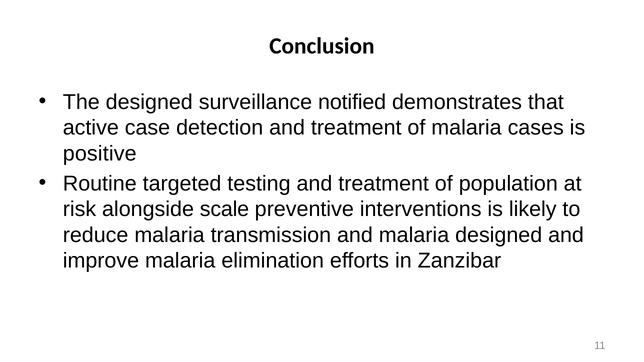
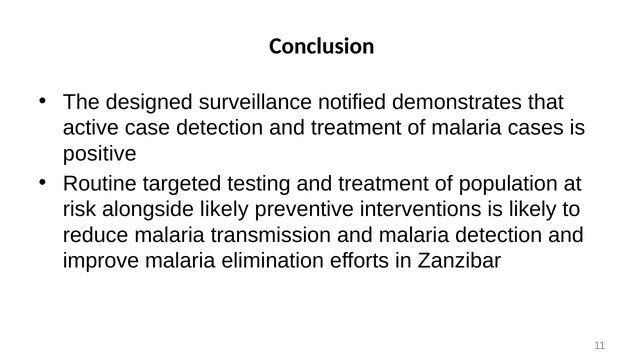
alongside scale: scale -> likely (224, 209)
malaria designed: designed -> detection (499, 235)
